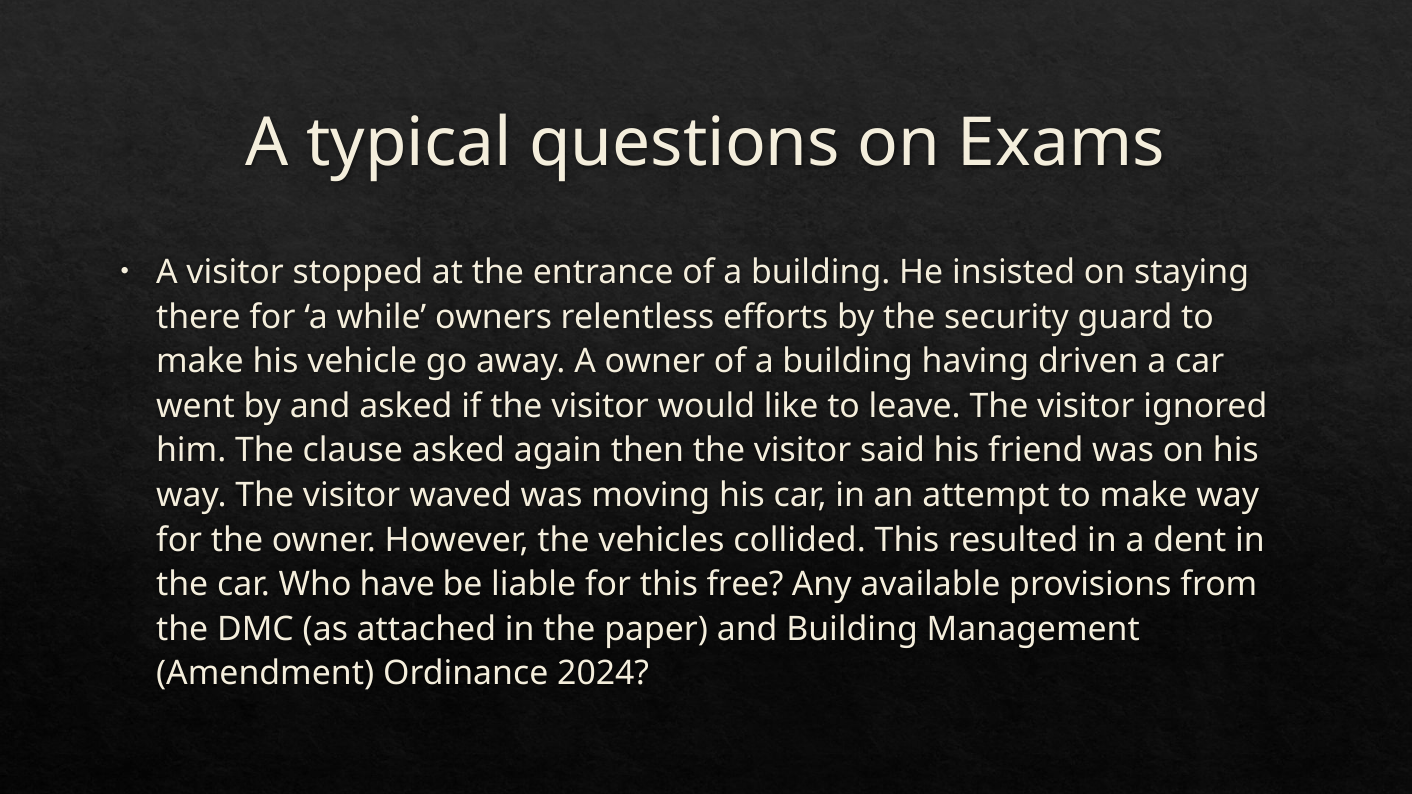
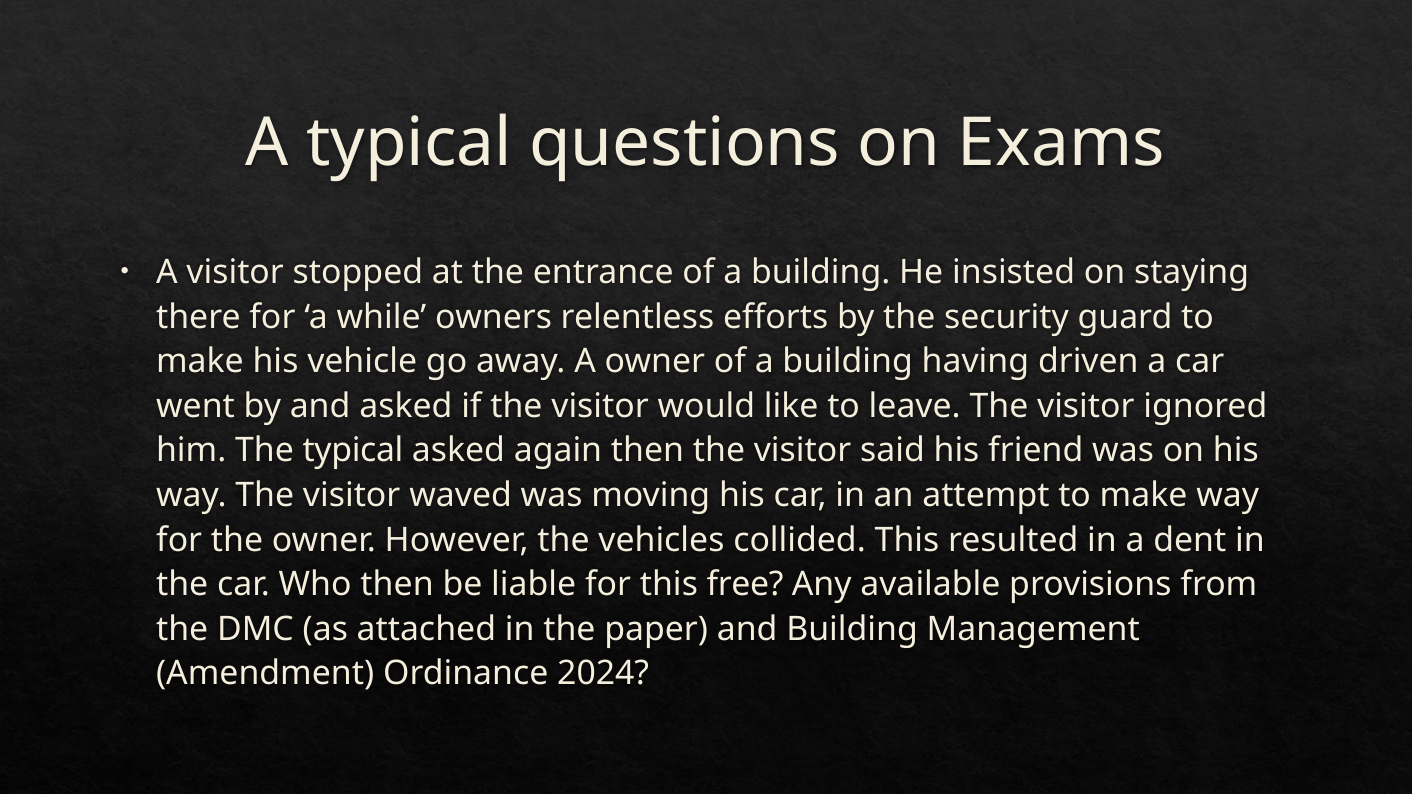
The clause: clause -> typical (353, 451)
Who have: have -> then (397, 585)
